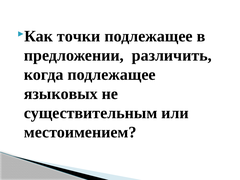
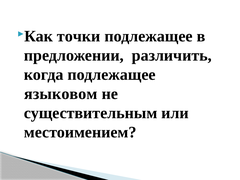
языковых: языковых -> языковом (61, 94)
